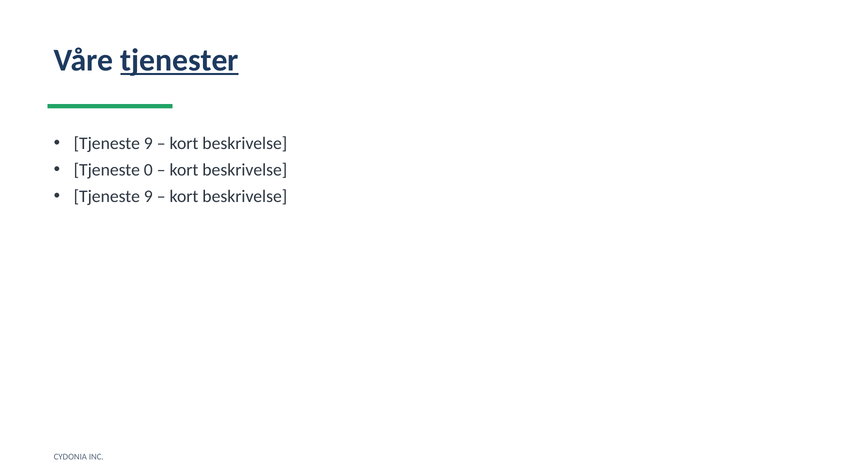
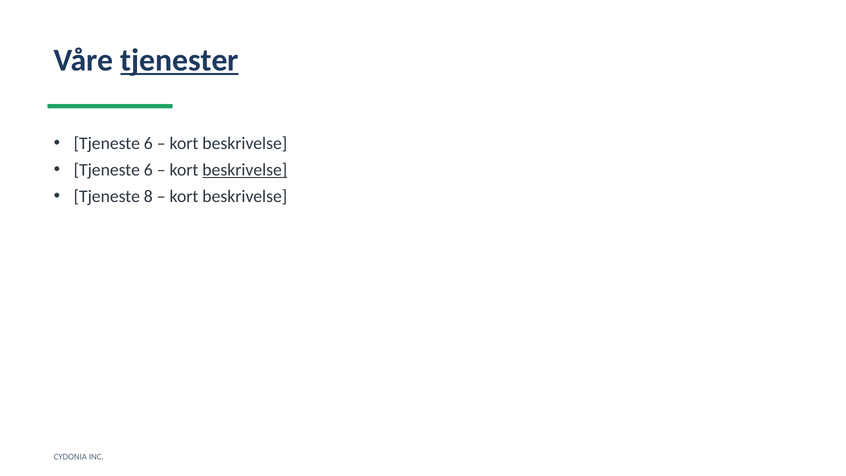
9: 9 -> 6 (148, 143)
0: 0 -> 6 (148, 170)
beskrivelse underline: none -> present (245, 170)
9: 9 -> 8 (148, 196)
